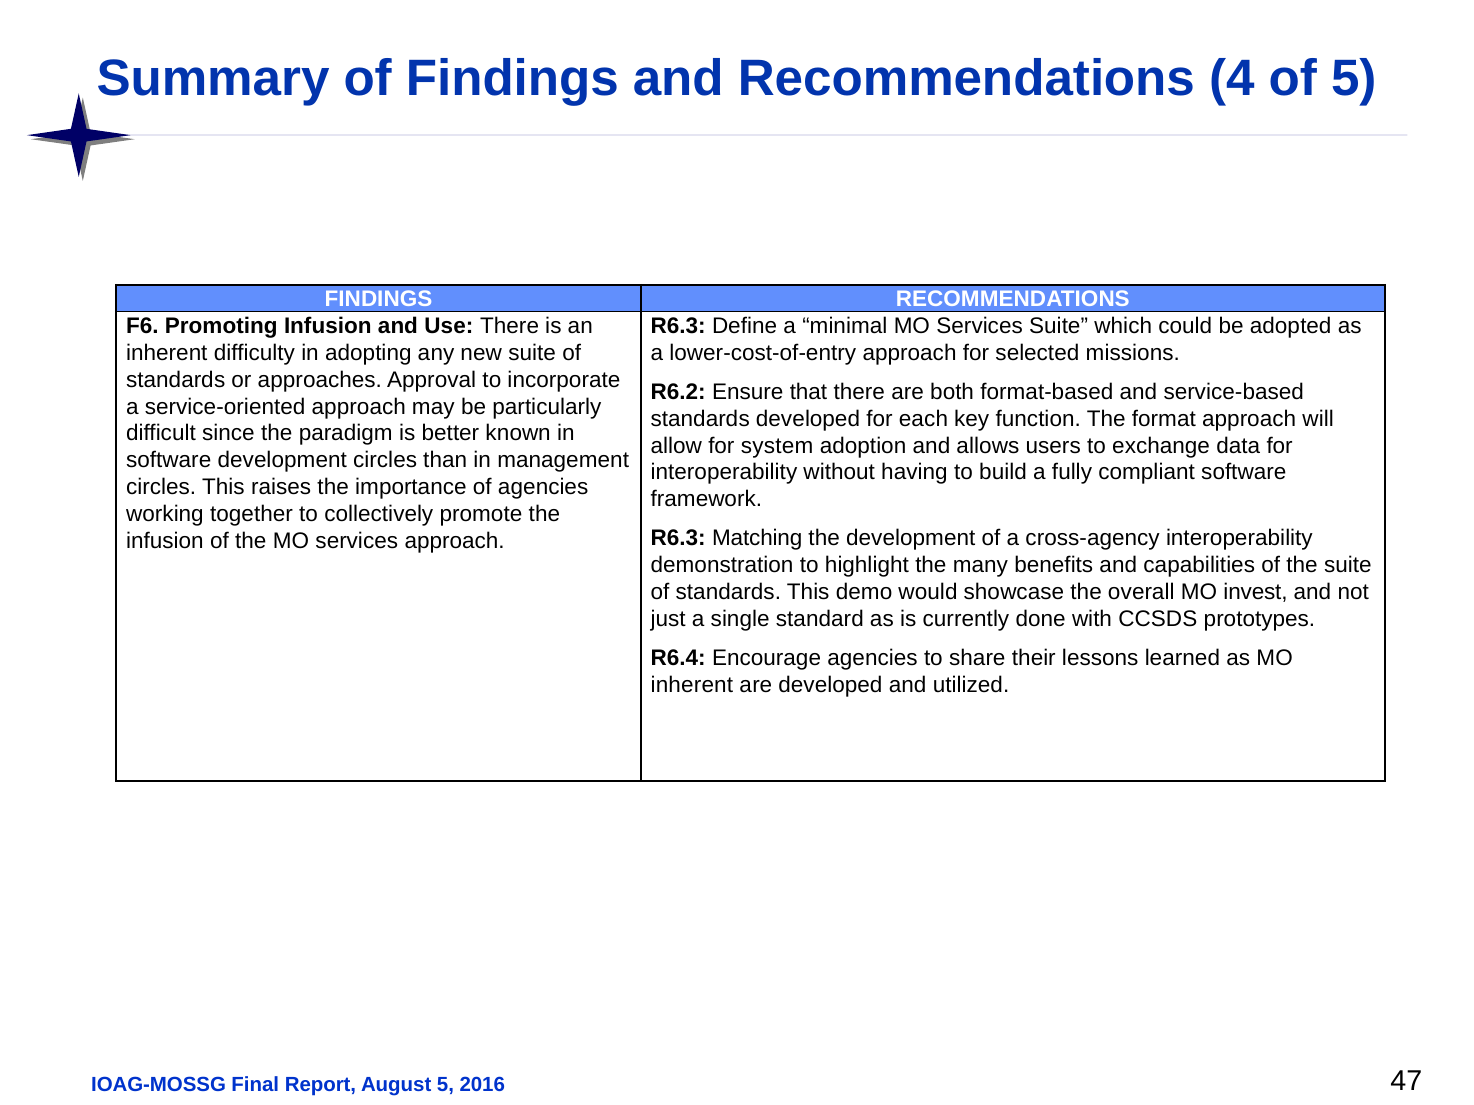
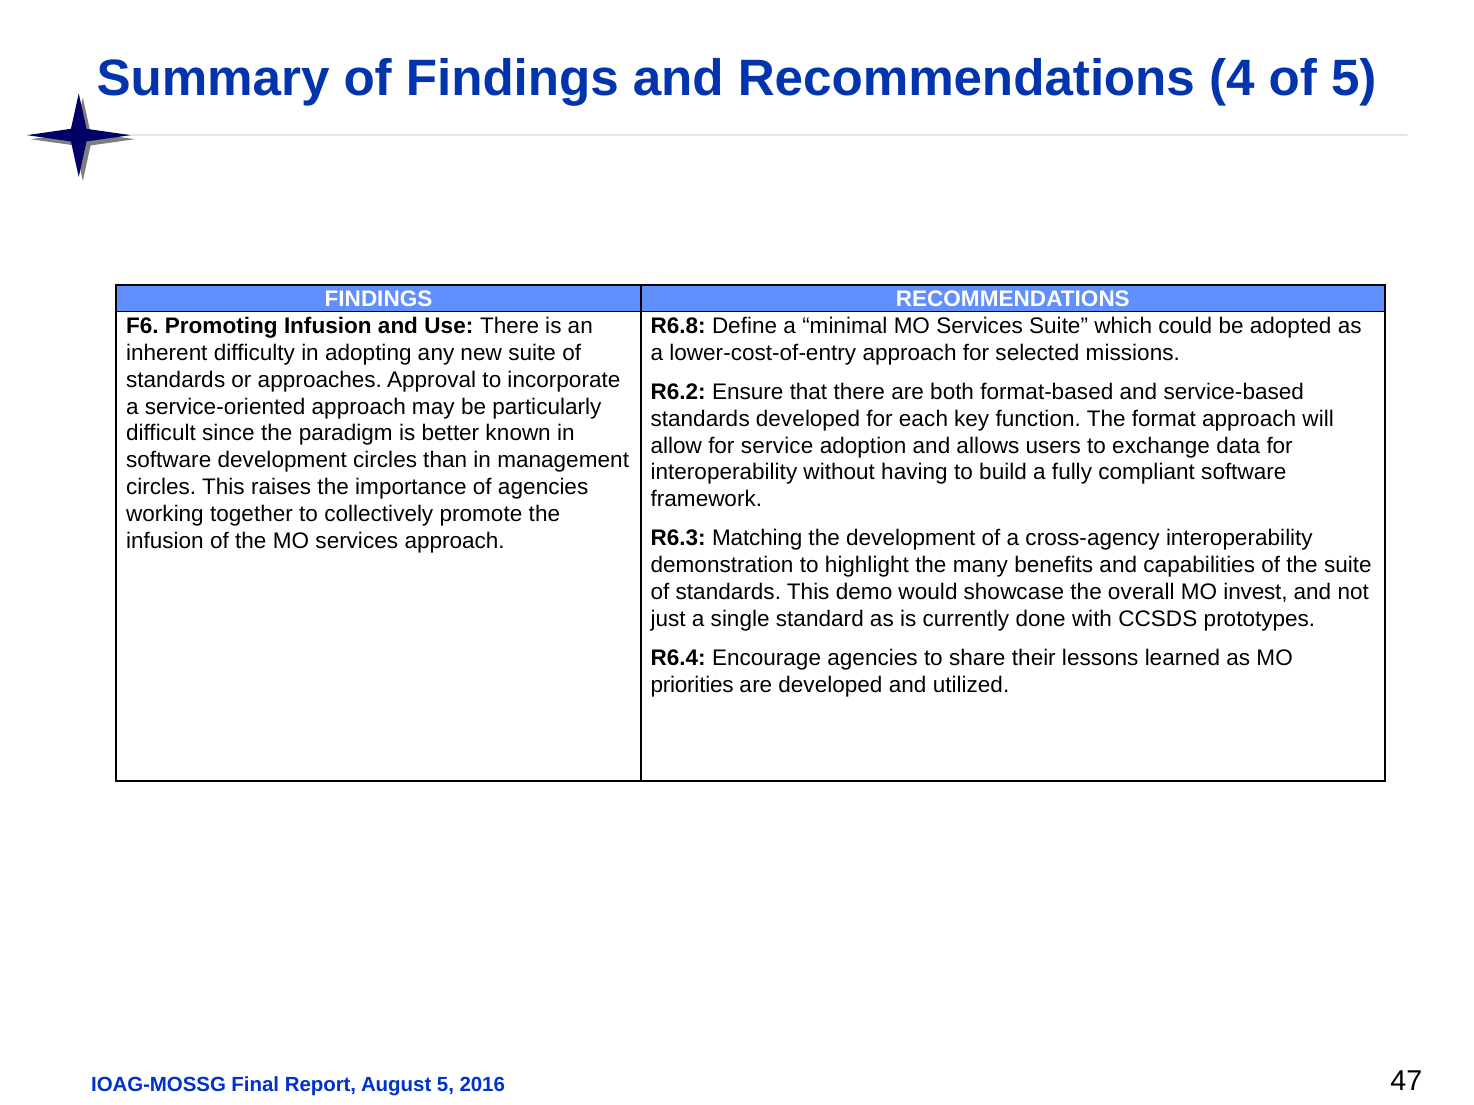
R6.3: R6.3 -> R6.8 (678, 326)
system: system -> service (777, 446)
inherent: inherent -> priorities (692, 685)
